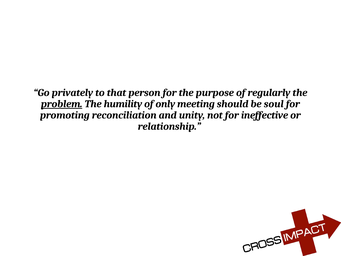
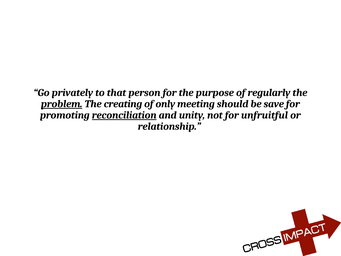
humility: humility -> creating (123, 104)
soul: soul -> save (274, 104)
reconciliation underline: none -> present (124, 115)
ineffective: ineffective -> unfruitful (264, 115)
